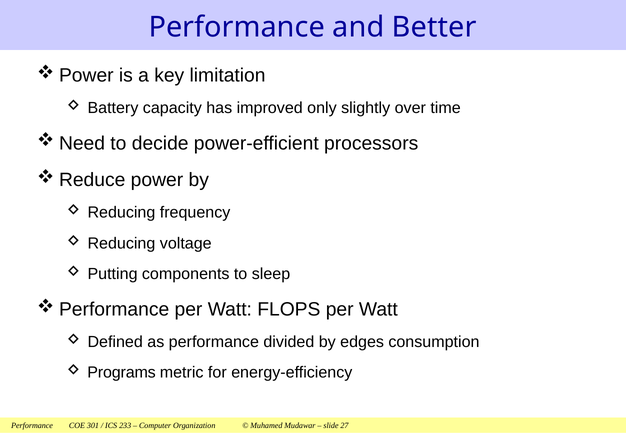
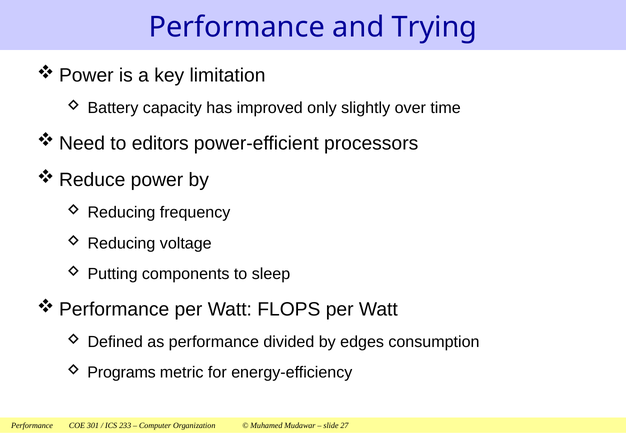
Better: Better -> Trying (434, 27)
decide: decide -> editors (160, 143)
